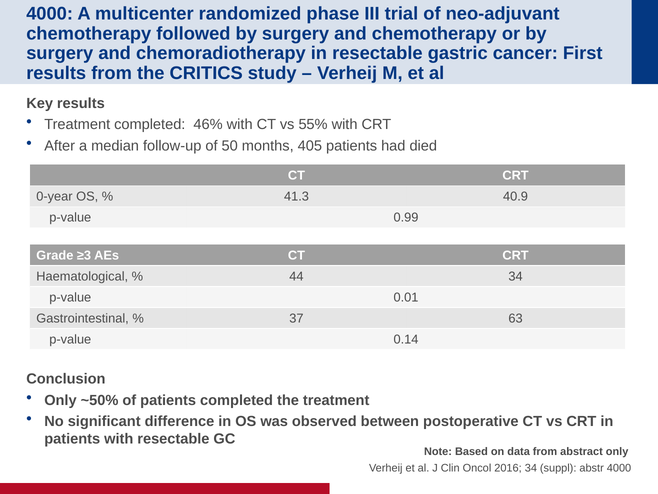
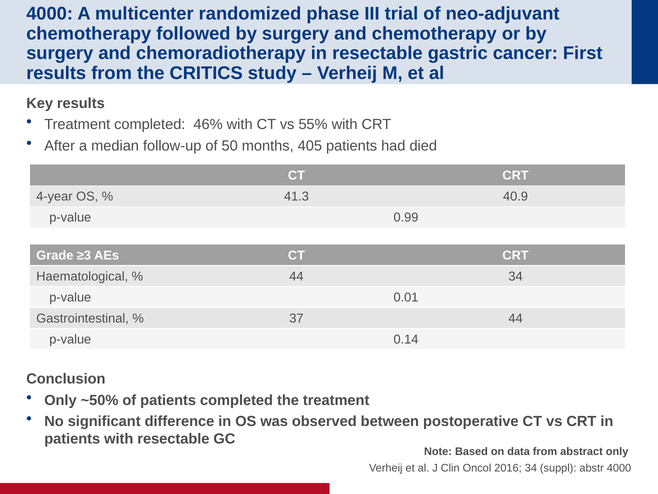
0-year: 0-year -> 4-year (54, 196)
37 63: 63 -> 44 (516, 318)
